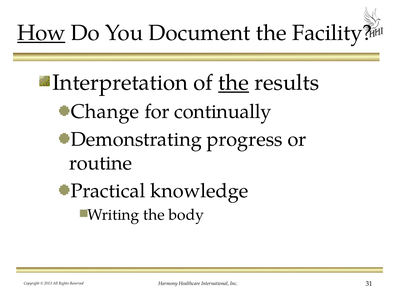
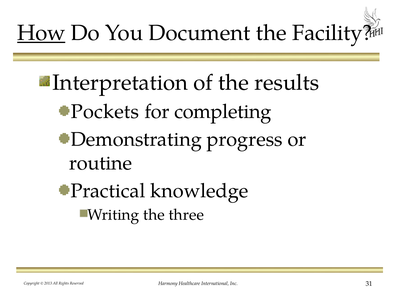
the underline: present -> none (234, 83)
Change: Change -> Pockets (105, 112)
continually: continually -> completing (223, 112)
body: body -> three (186, 215)
